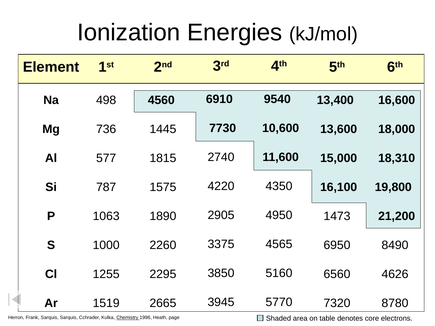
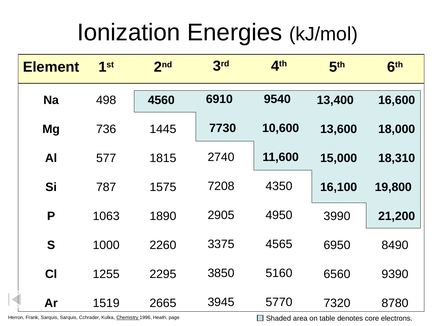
4220: 4220 -> 7208 (221, 186)
1473: 1473 -> 3990 (337, 216)
4626: 4626 -> 9390 (395, 274)
